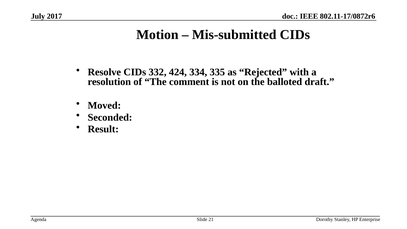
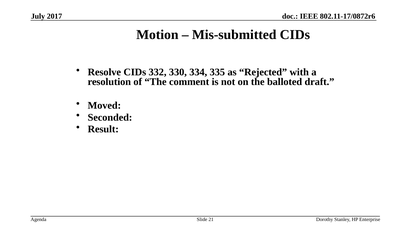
424: 424 -> 330 (178, 72)
